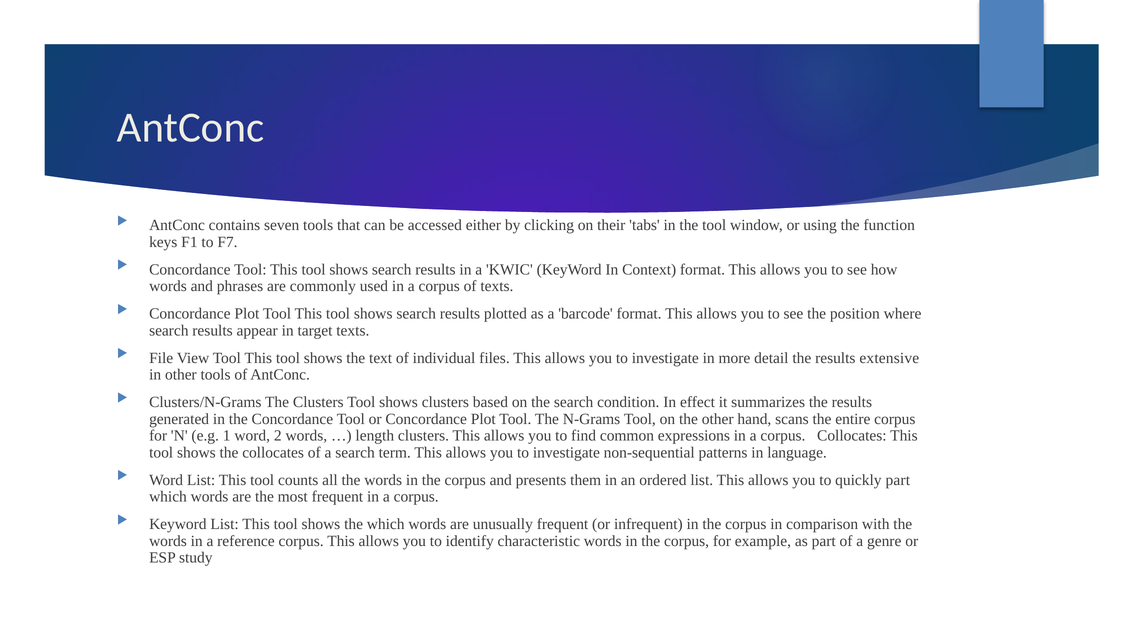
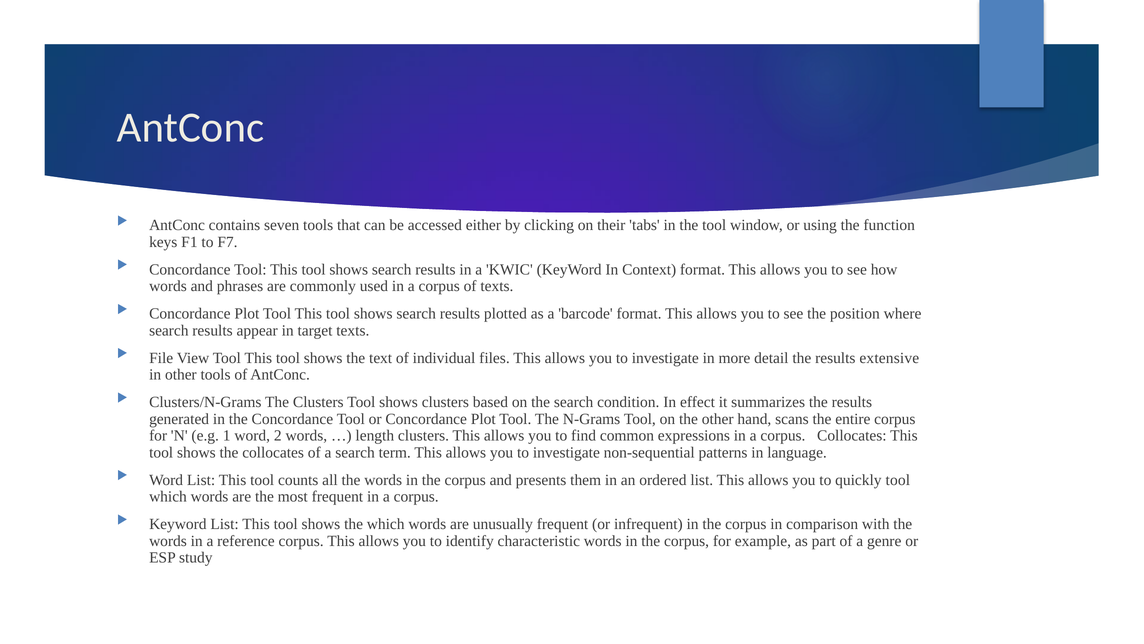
quickly part: part -> tool (898, 480)
